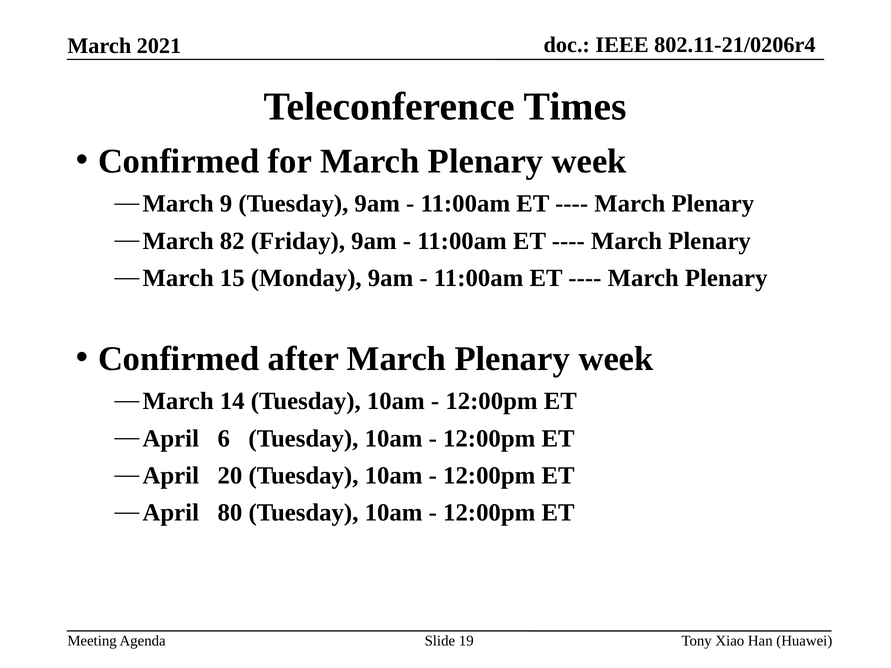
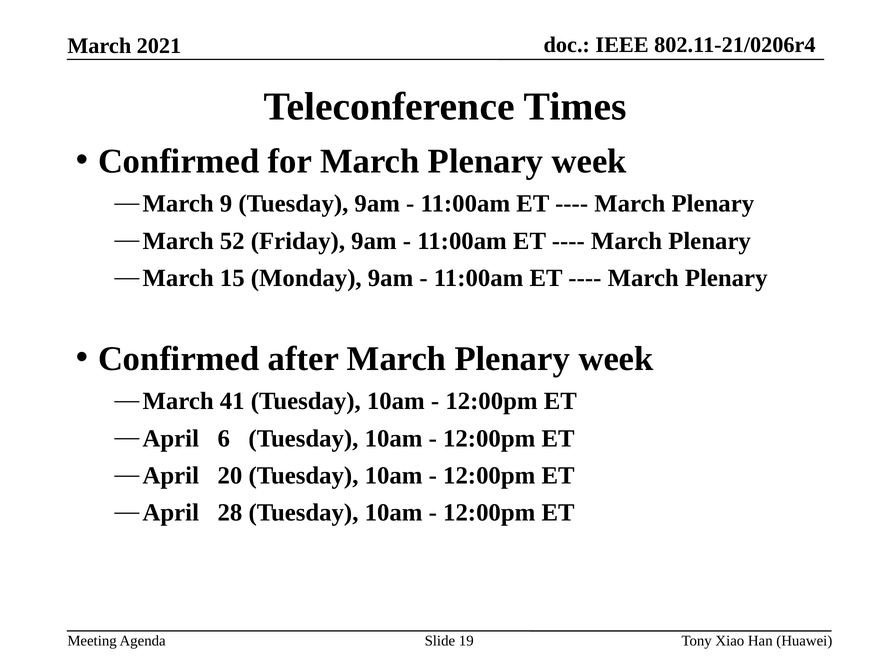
82: 82 -> 52 (232, 241)
14: 14 -> 41 (232, 401)
80: 80 -> 28 (230, 513)
